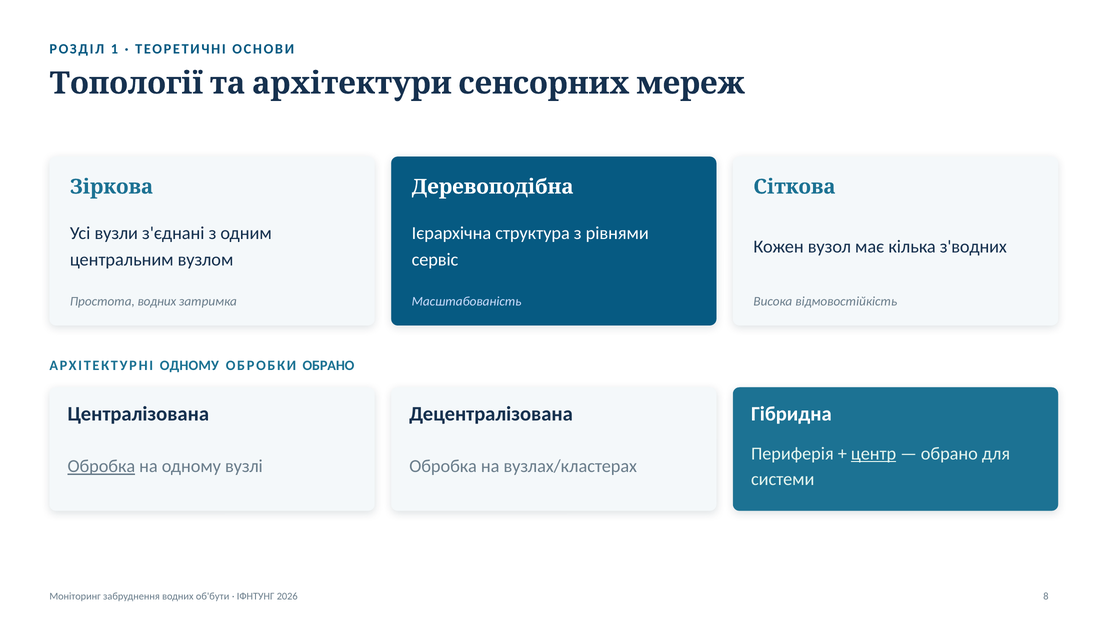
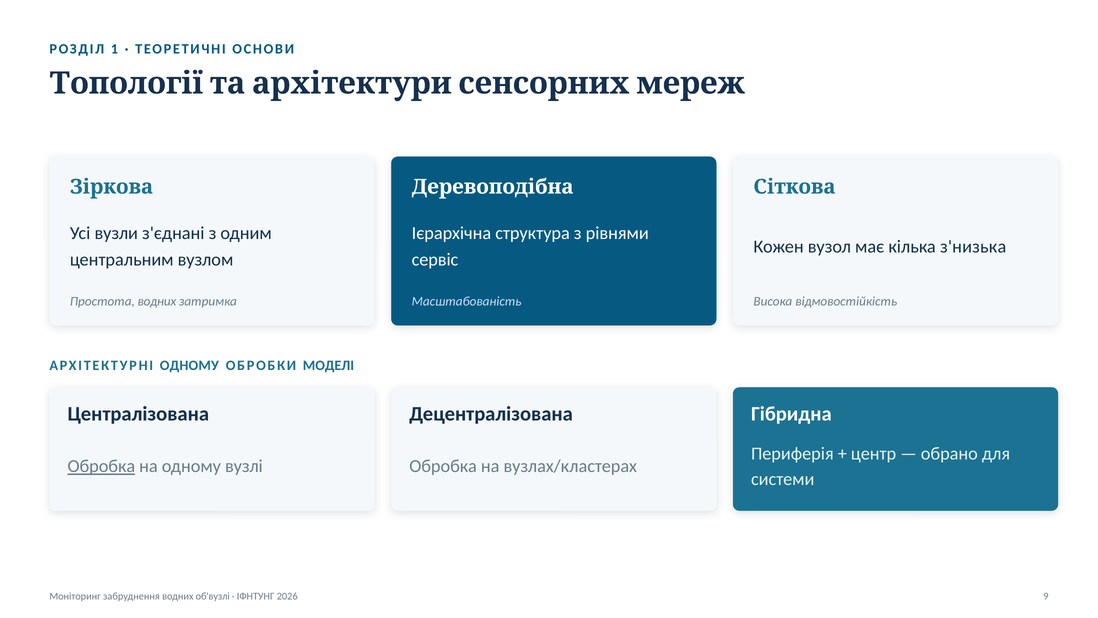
з'водних: з'водних -> з'низька (973, 246)
ОБРОБКИ ОБРАНО: ОБРАНО -> МОДЕЛІ (328, 365)
центр underline: present -> none (874, 454)
об'бути: об'бути -> об'вузлі (213, 596)
8: 8 -> 9 (1046, 596)
